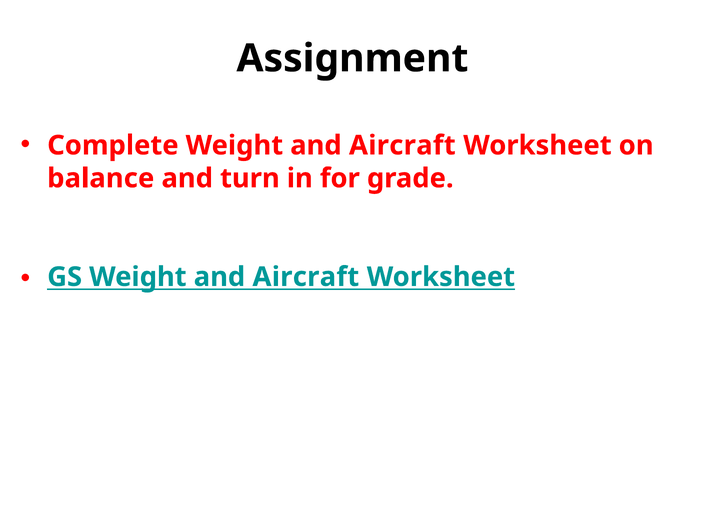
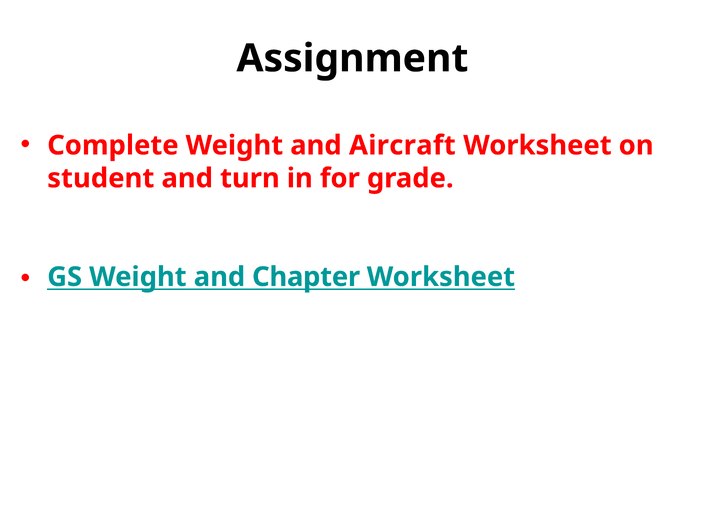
balance: balance -> student (101, 179)
GS Weight and Aircraft: Aircraft -> Chapter (306, 277)
